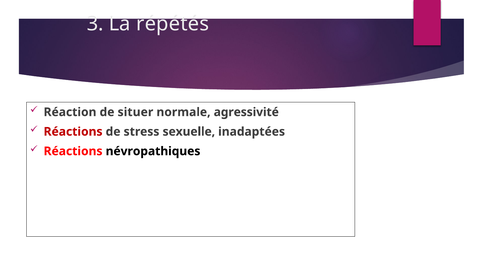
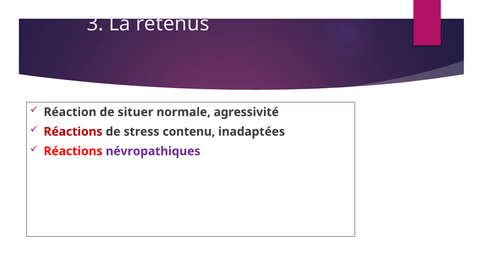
répétés: répétés -> retenus (173, 24)
sexuelle: sexuelle -> contenu (189, 132)
névropathiques colour: black -> purple (153, 151)
